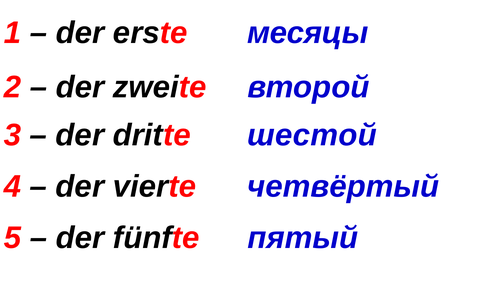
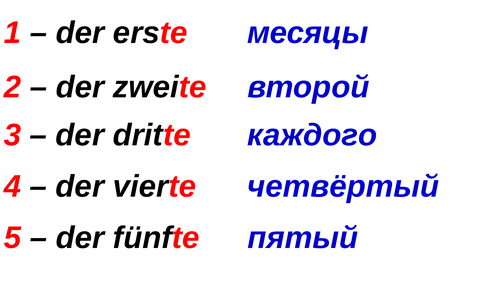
шестой: шестой -> каждого (312, 135)
